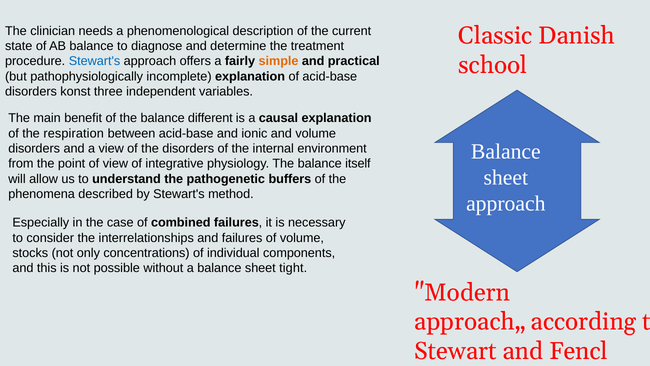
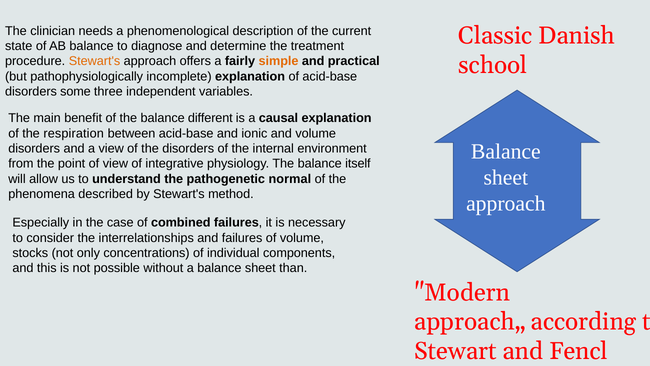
Stewart's colour: blue -> orange (95, 61)
konst: konst -> some (75, 92)
buffers: buffers -> normal (290, 179)
tight: tight -> than (293, 268)
